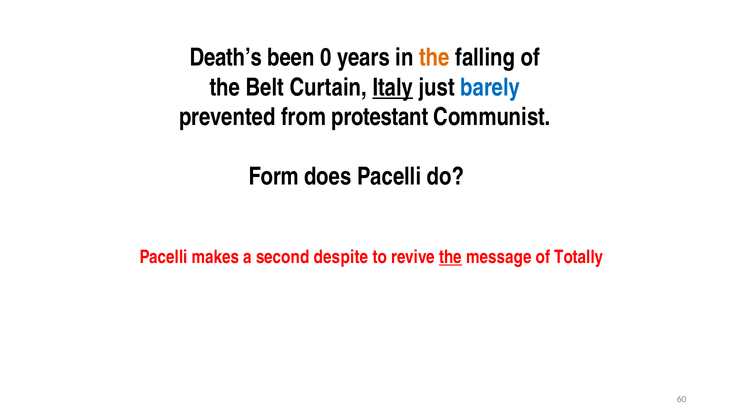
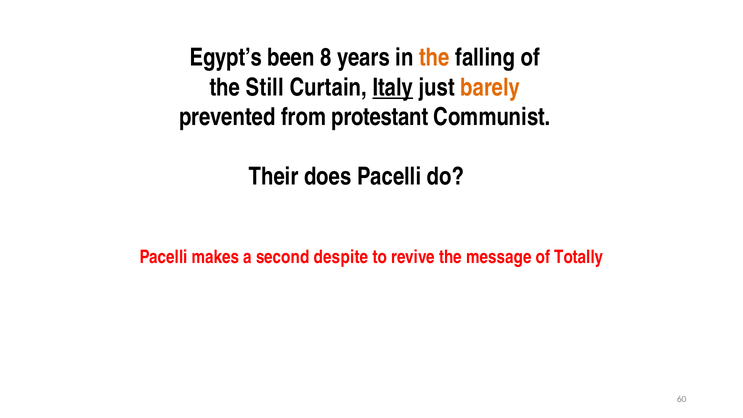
Death’s: Death’s -> Egypt’s (226, 58)
0: 0 -> 8 (326, 58)
Belt: Belt -> Still (265, 87)
barely colour: blue -> orange (490, 87)
Form: Form -> Their (274, 177)
the underline: present -> none (450, 257)
